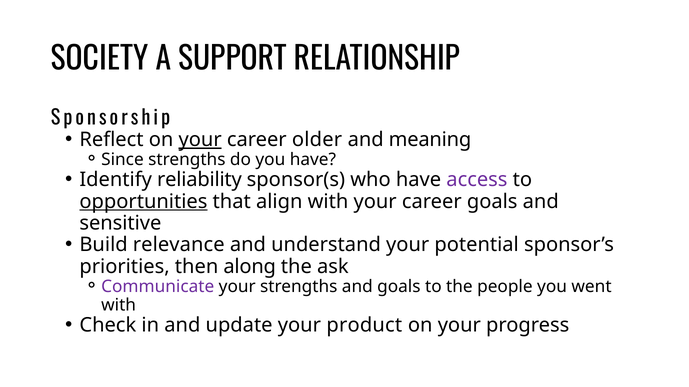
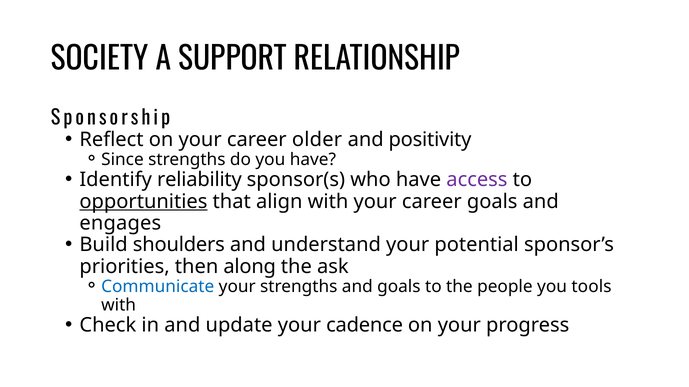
your underline: present -> none (200, 140)
meaning: meaning -> positivity (430, 140)
sensitive: sensitive -> engages (120, 224)
relevance: relevance -> shoulders (179, 245)
Communicate colour: purple -> blue (158, 287)
went: went -> tools (591, 287)
product: product -> cadence (365, 326)
